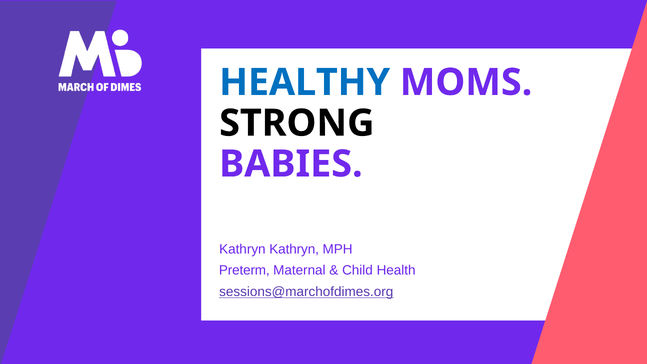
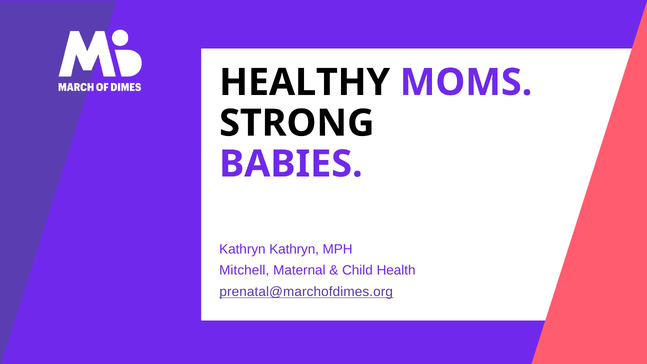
HEALTHY colour: blue -> black (305, 82)
Preterm: Preterm -> Mitchell (244, 270)
sessions@marchofdimes.org: sessions@marchofdimes.org -> prenatal@marchofdimes.org (306, 292)
